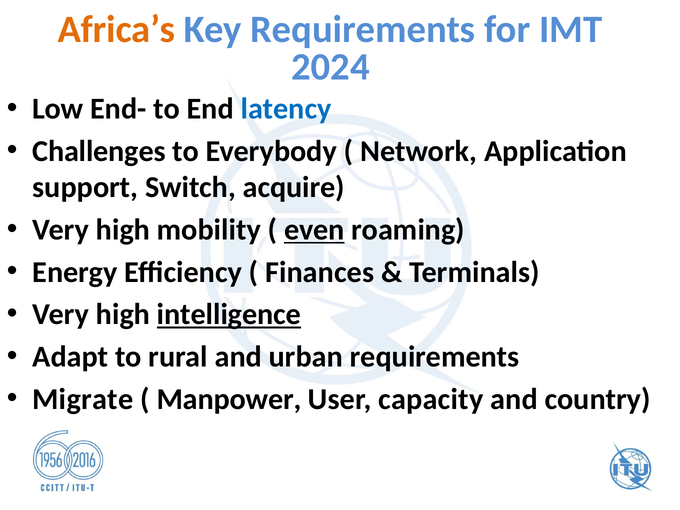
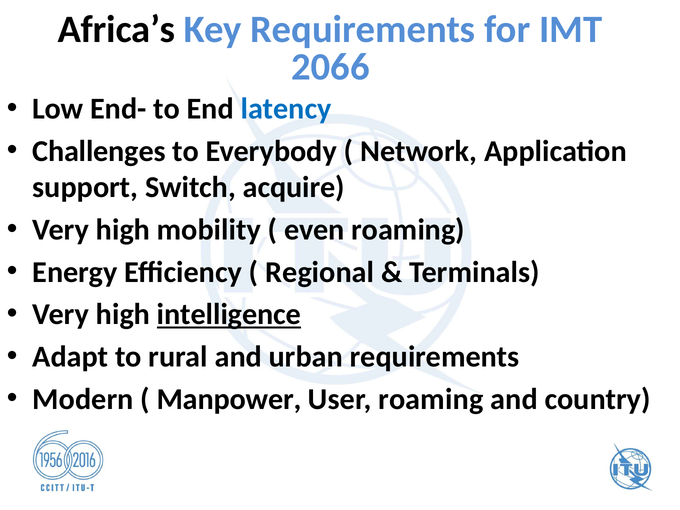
Africa’s colour: orange -> black (117, 30)
2024: 2024 -> 2066 (330, 67)
even underline: present -> none (314, 230)
Finances: Finances -> Regional (320, 272)
Migrate: Migrate -> Modern (83, 399)
User capacity: capacity -> roaming (431, 399)
